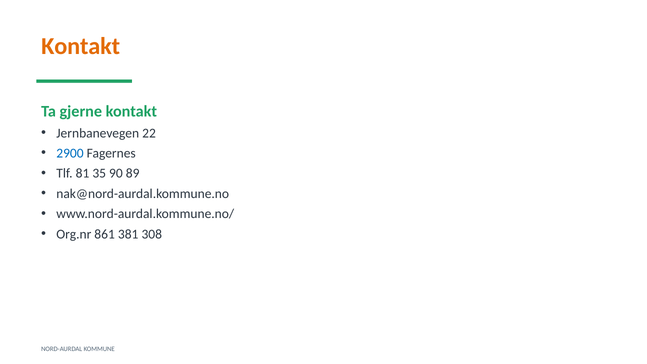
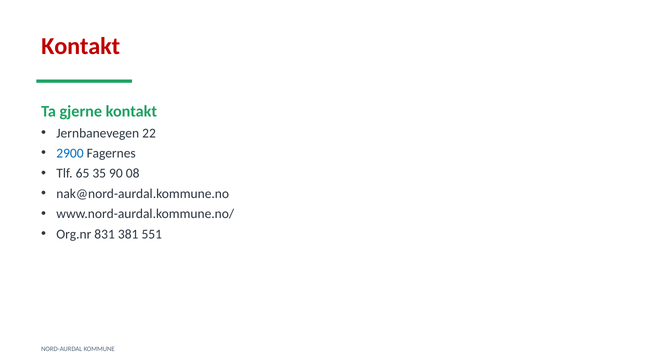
Kontakt colour: orange -> red (81, 46)
81: 81 -> 65 (83, 174)
89: 89 -> 08 (133, 174)
861: 861 -> 831 (105, 234)
308: 308 -> 551 (152, 234)
